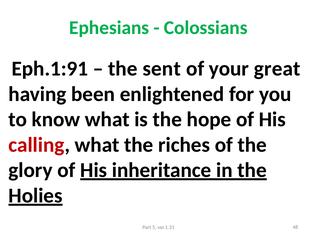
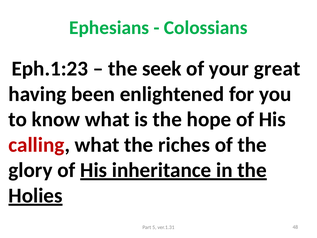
Eph.1:91: Eph.1:91 -> Eph.1:23 (50, 69)
sent: sent -> seek (162, 69)
